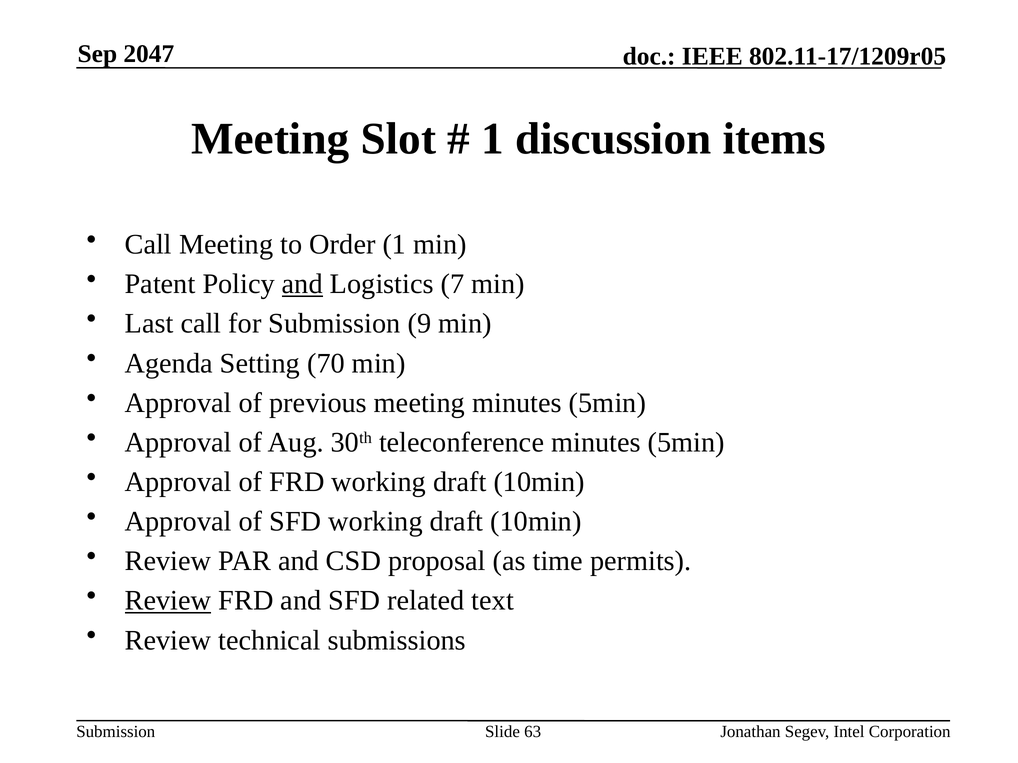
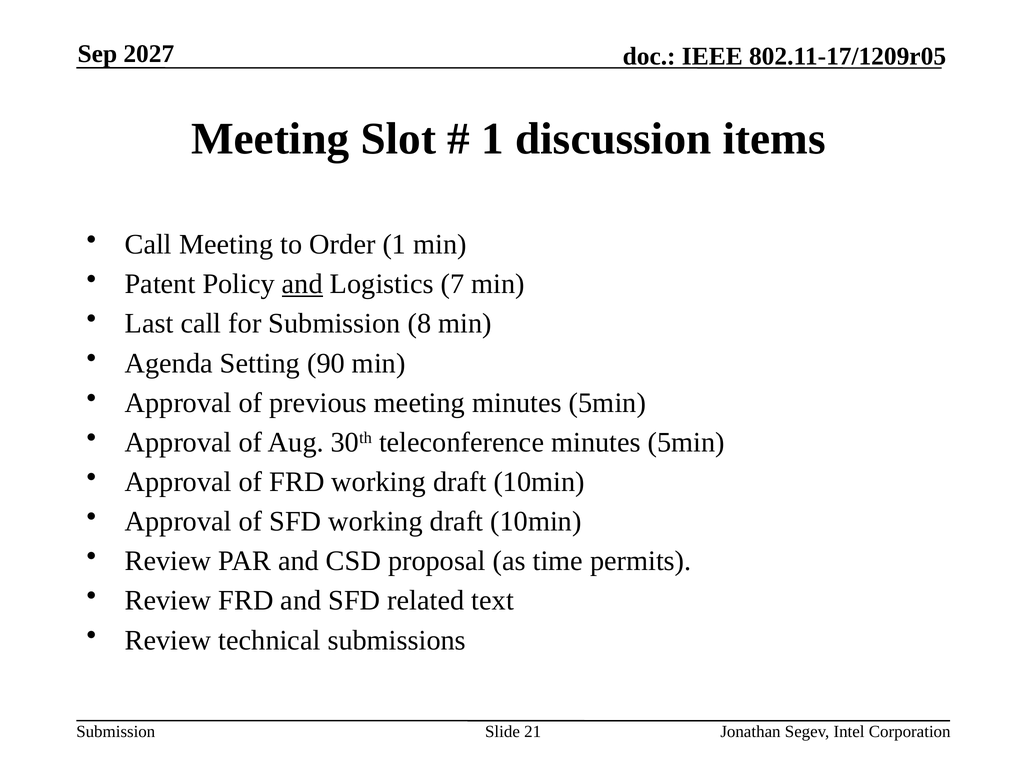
2047: 2047 -> 2027 (149, 54)
9: 9 -> 8 (419, 324)
70: 70 -> 90 (326, 363)
Review underline: present -> none (168, 601)
63: 63 -> 21 (533, 732)
